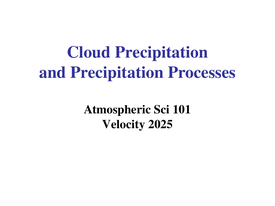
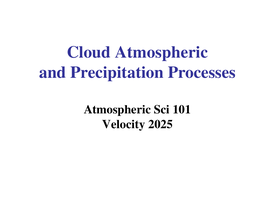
Cloud Precipitation: Precipitation -> Atmospheric (161, 52)
